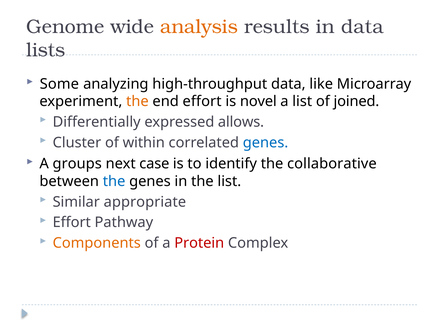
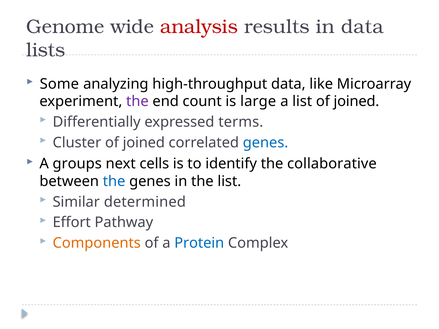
analysis colour: orange -> red (199, 27)
the colour: orange -> purple (137, 101)
end effort: effort -> count (202, 101)
novel: novel -> large (258, 101)
allows: allows -> terms (241, 122)
Cluster of within: within -> joined (144, 143)
case: case -> cells (154, 164)
appropriate: appropriate -> determined (145, 202)
Protein colour: red -> blue (199, 243)
